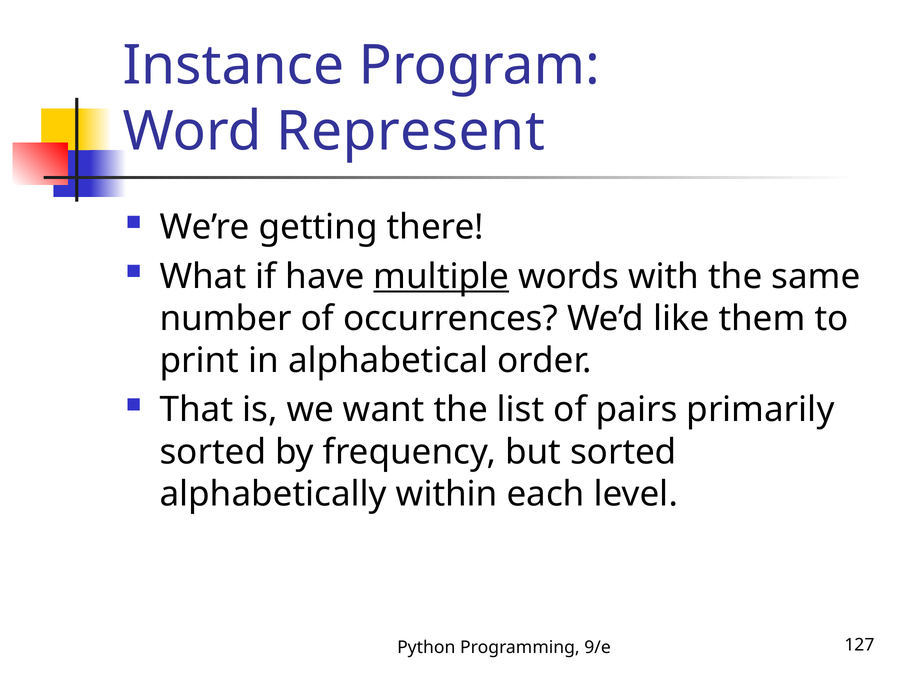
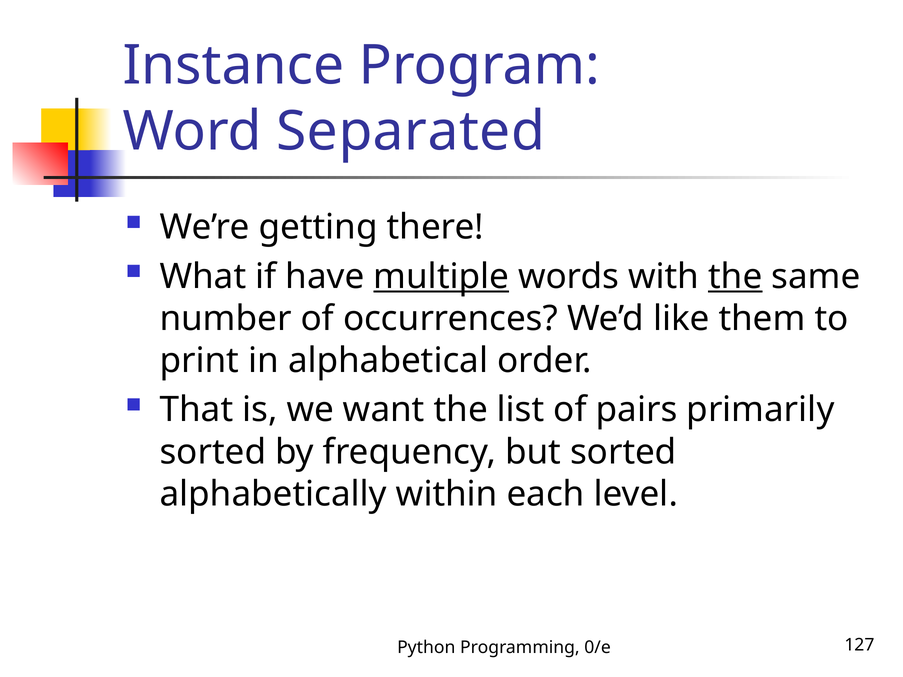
Represent: Represent -> Separated (411, 132)
the underline: none -> present (735, 277)
9/e: 9/e -> 0/e (598, 648)
